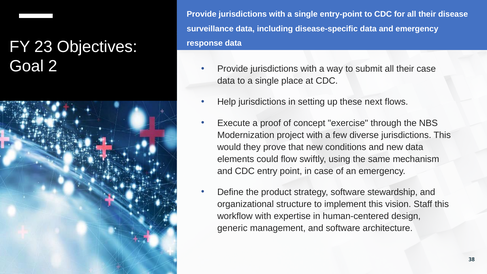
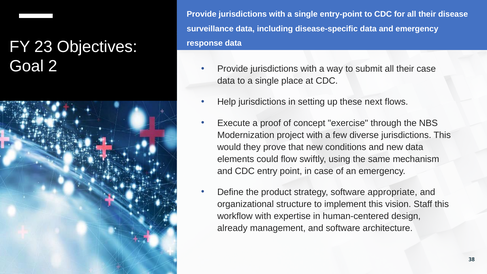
stewardship: stewardship -> appropriate (392, 192)
generic: generic -> already (232, 228)
